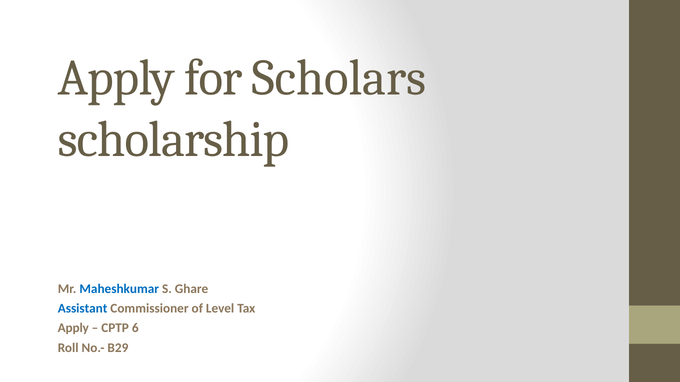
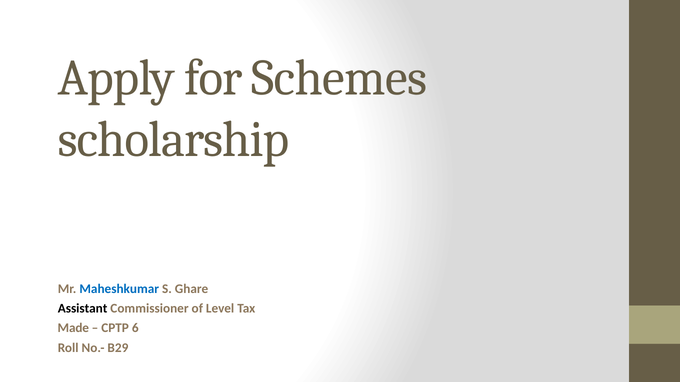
Scholars: Scholars -> Schemes (339, 78)
Assistant colour: blue -> black (83, 309)
Apply: Apply -> Made (73, 328)
